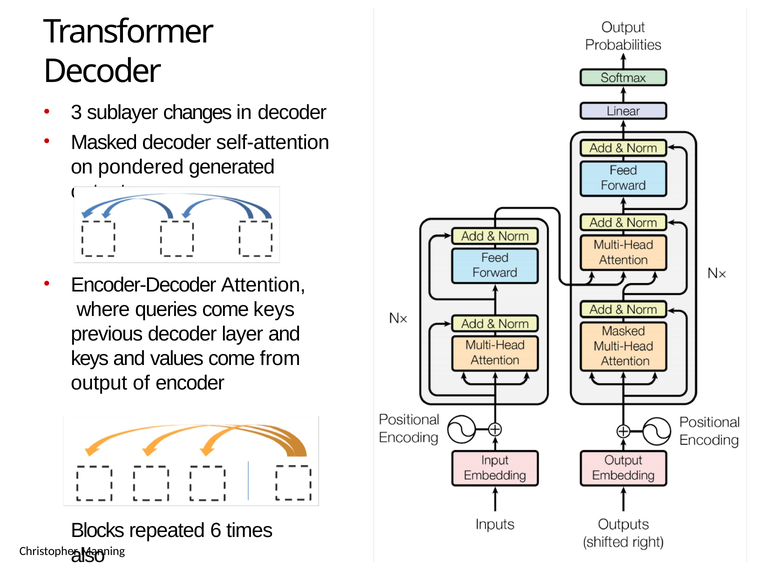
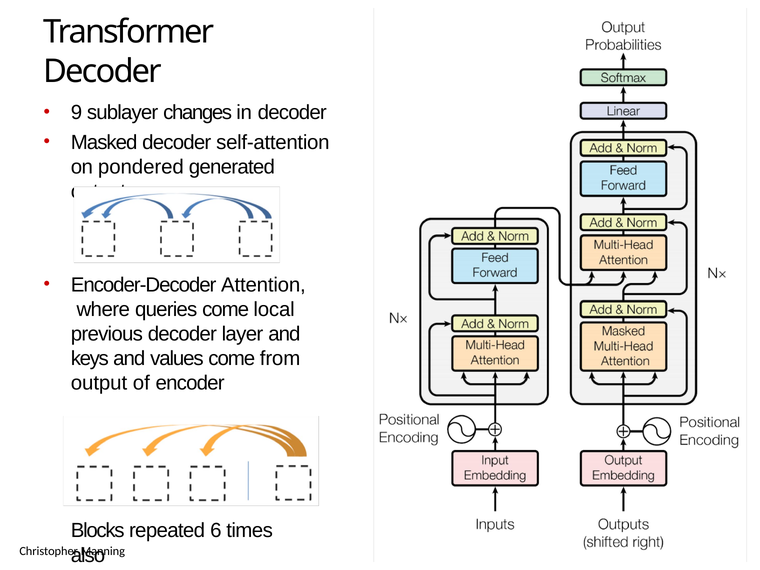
3: 3 -> 9 (77, 113)
come keys: keys -> local (274, 309)
